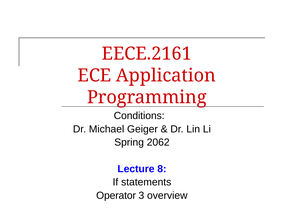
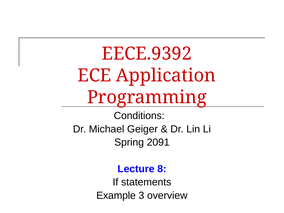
EECE.2161: EECE.2161 -> EECE.9392 (147, 54)
2062: 2062 -> 2091 (158, 142)
Operator: Operator -> Example (116, 195)
